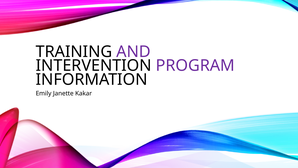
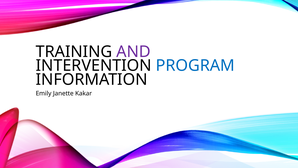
PROGRAM colour: purple -> blue (195, 65)
